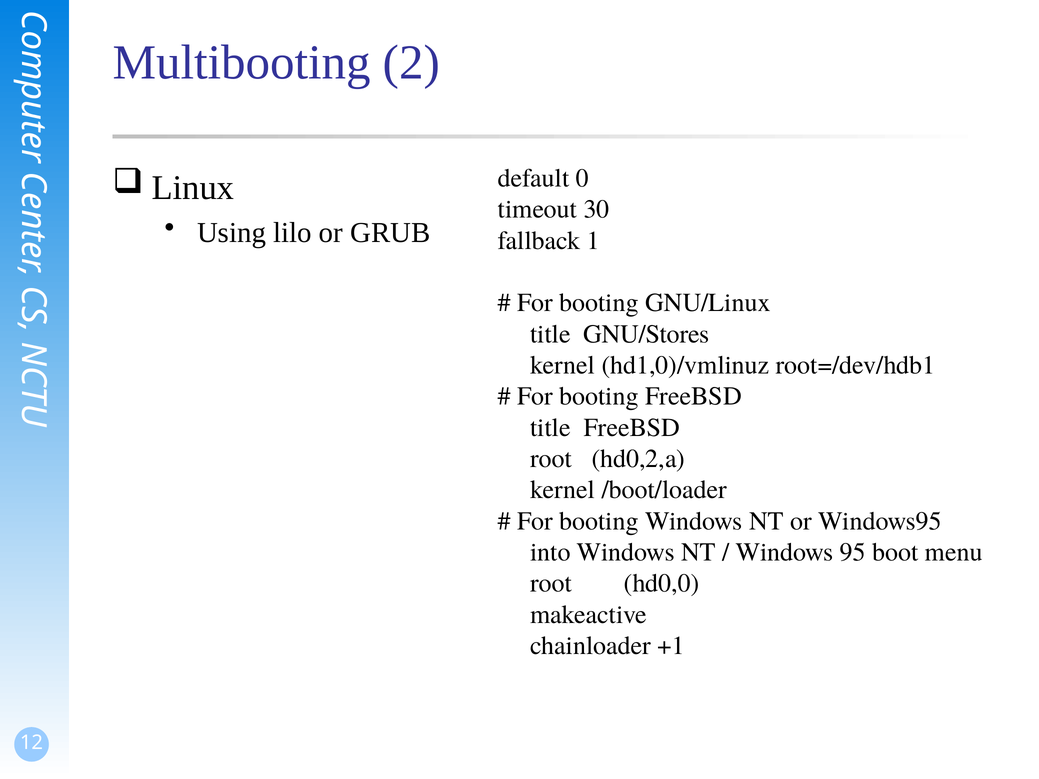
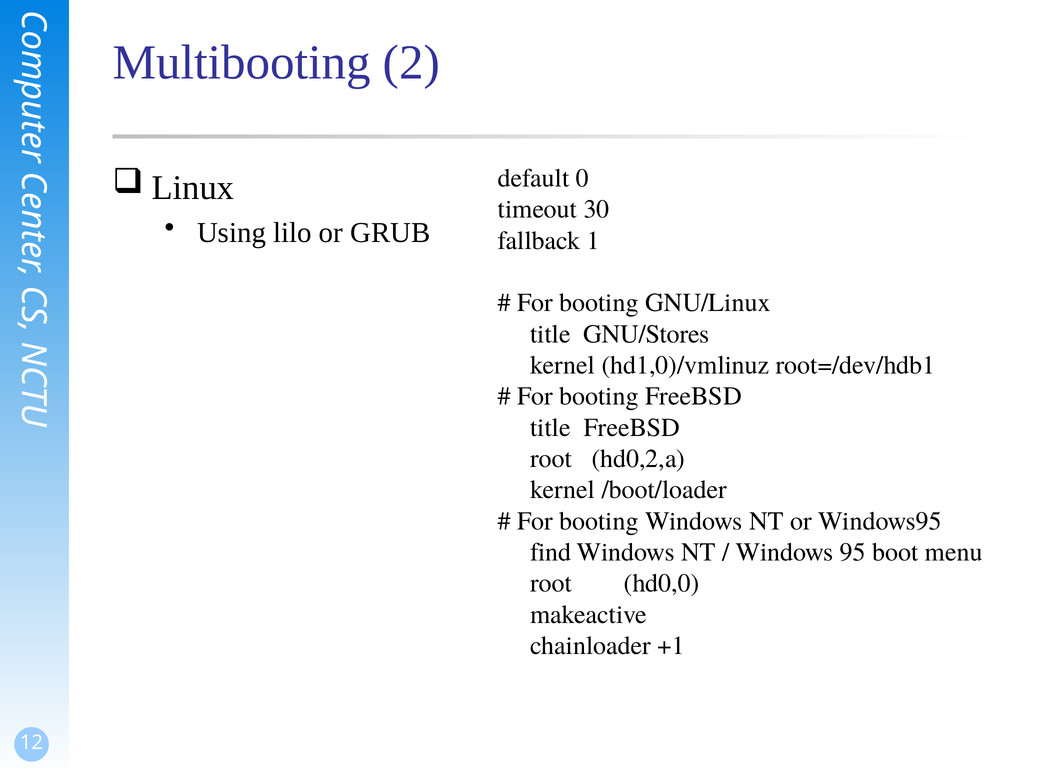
into: into -> find (551, 552)
